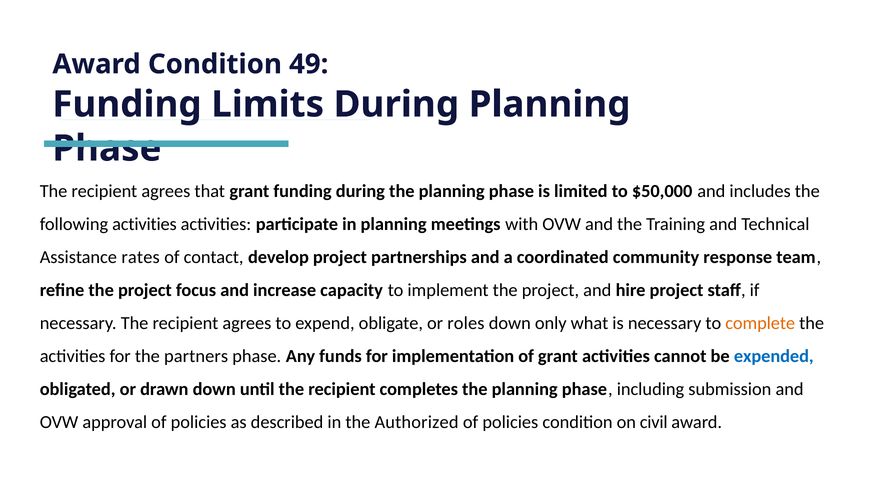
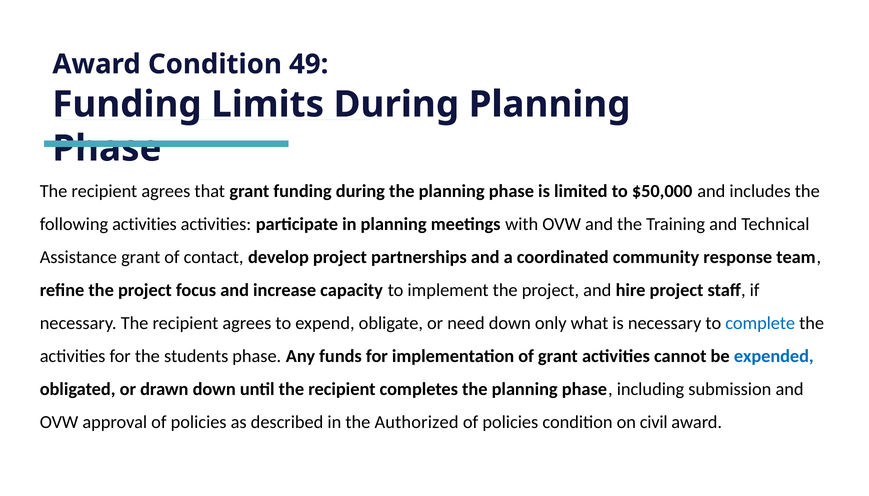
Assistance rates: rates -> grant (141, 257)
roles: roles -> need (466, 323)
complete colour: orange -> blue (760, 323)
partners: partners -> students (196, 357)
